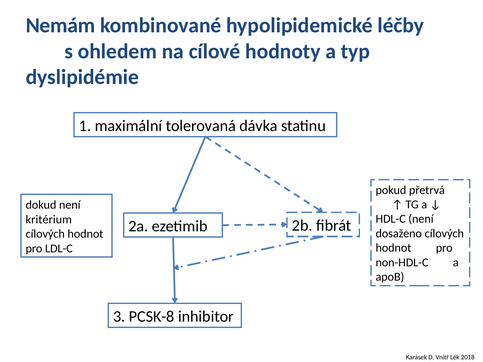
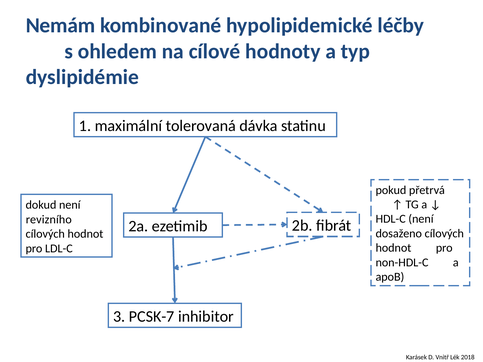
kritérium: kritérium -> revizního (49, 220)
PCSK-8: PCSK-8 -> PCSK-7 (152, 317)
